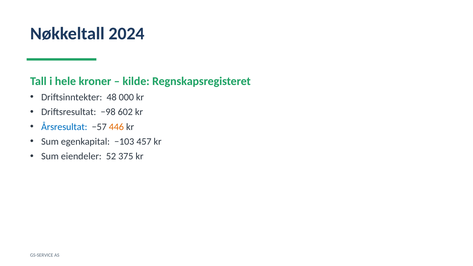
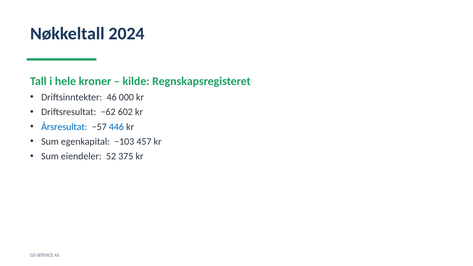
48: 48 -> 46 (112, 97)
−98: −98 -> −62 (108, 112)
446 colour: orange -> blue (116, 127)
